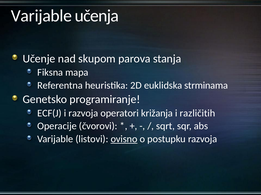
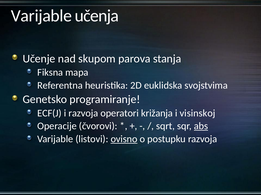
strminama: strminama -> svojstvima (206, 86)
različitih: različitih -> visinskoj (198, 114)
abs underline: none -> present (201, 127)
